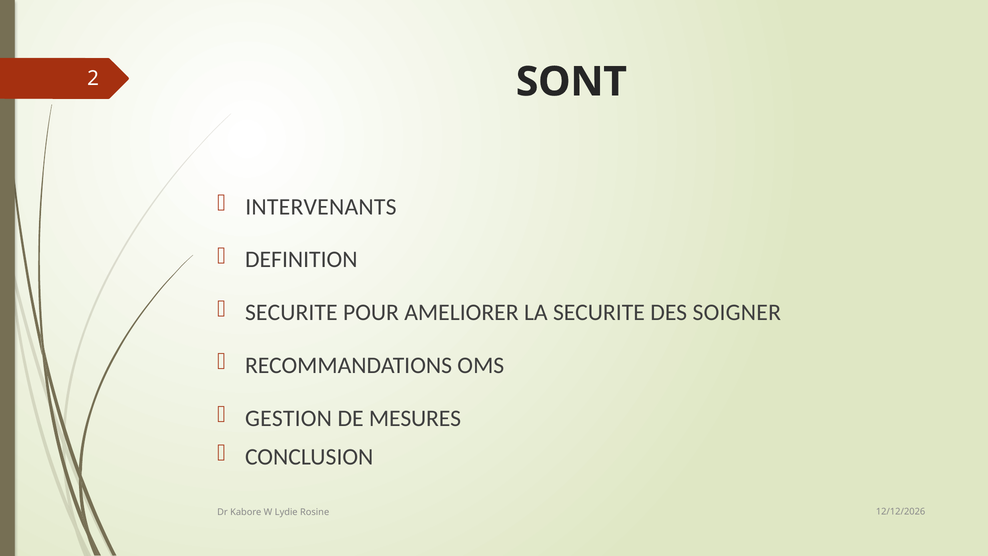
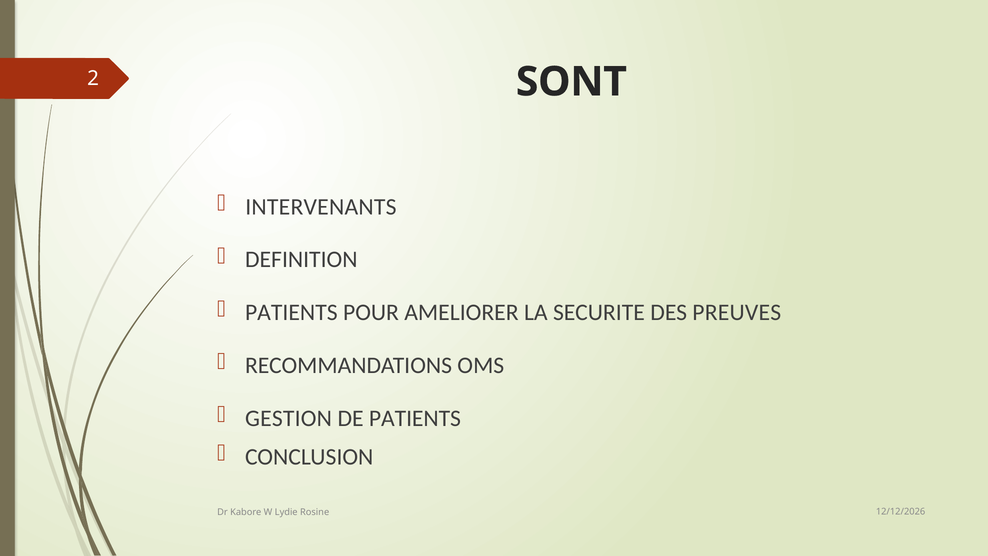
SECURITE: SECURITE -> PATIENTS (291, 312)
SOIGNER: SOIGNER -> PREUVES (737, 312)
DE MESURES: MESURES -> PATIENTS (415, 418)
